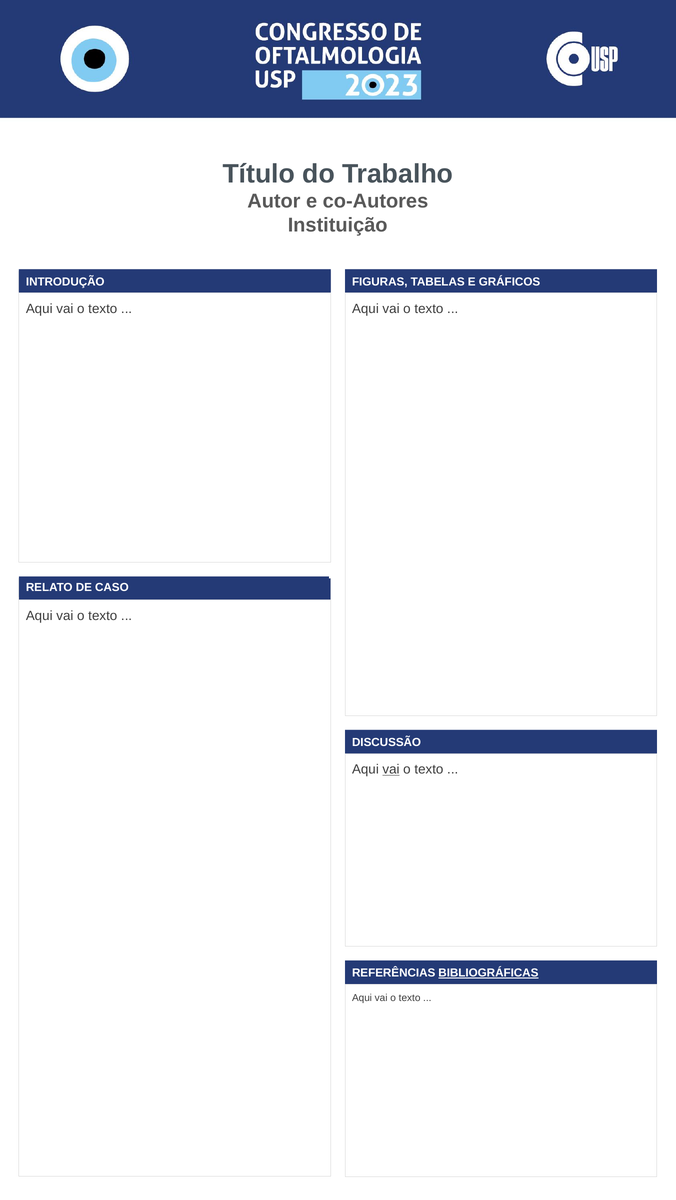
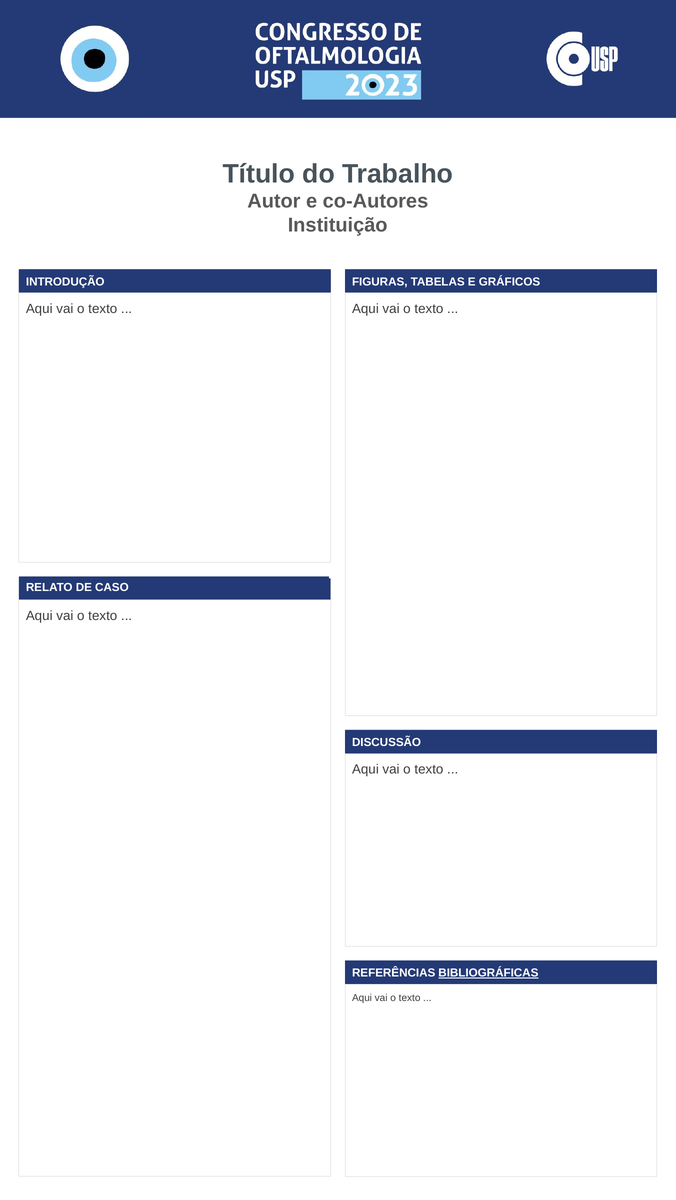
vai underline: present -> none (391, 770)
